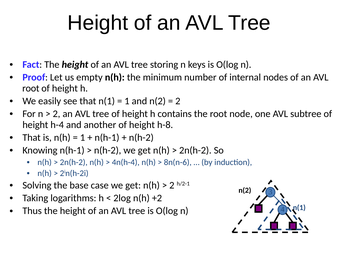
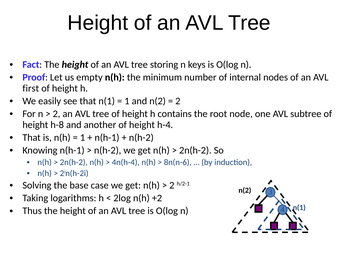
root: root -> first (31, 88)
h-4: h-4 -> h-8 (57, 125)
h-8: h-8 -> h-4 (165, 125)
